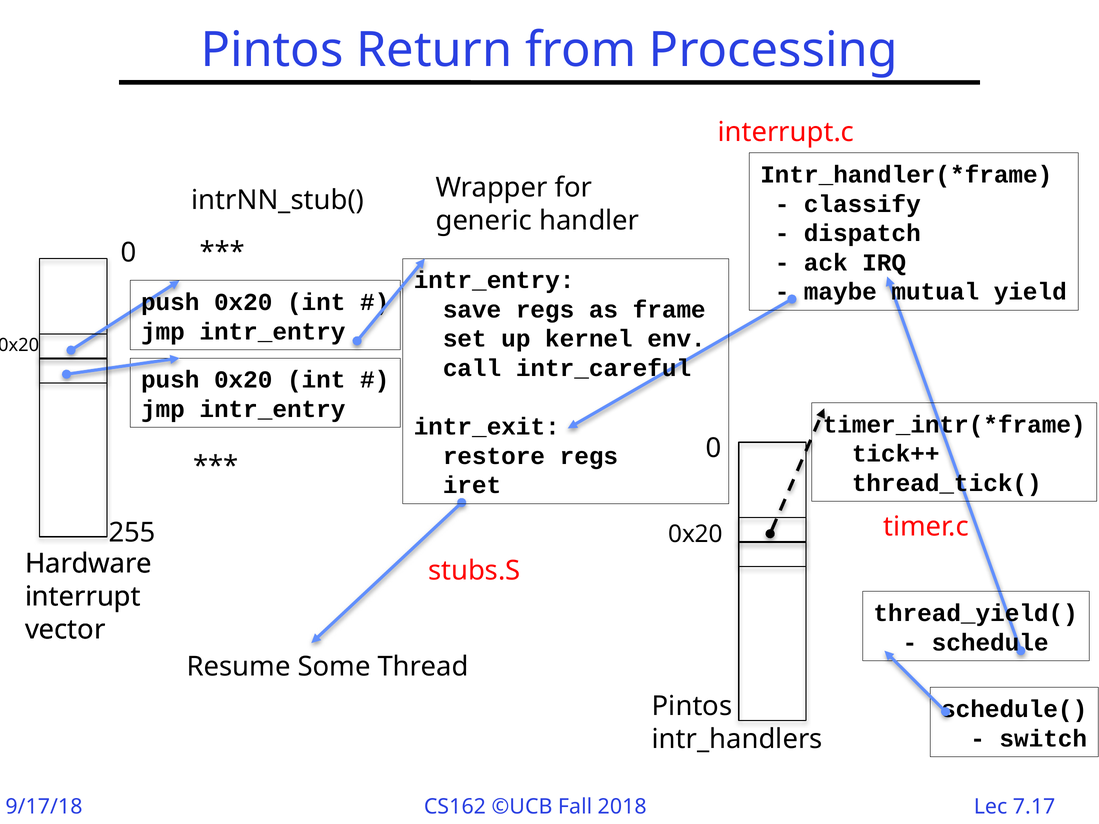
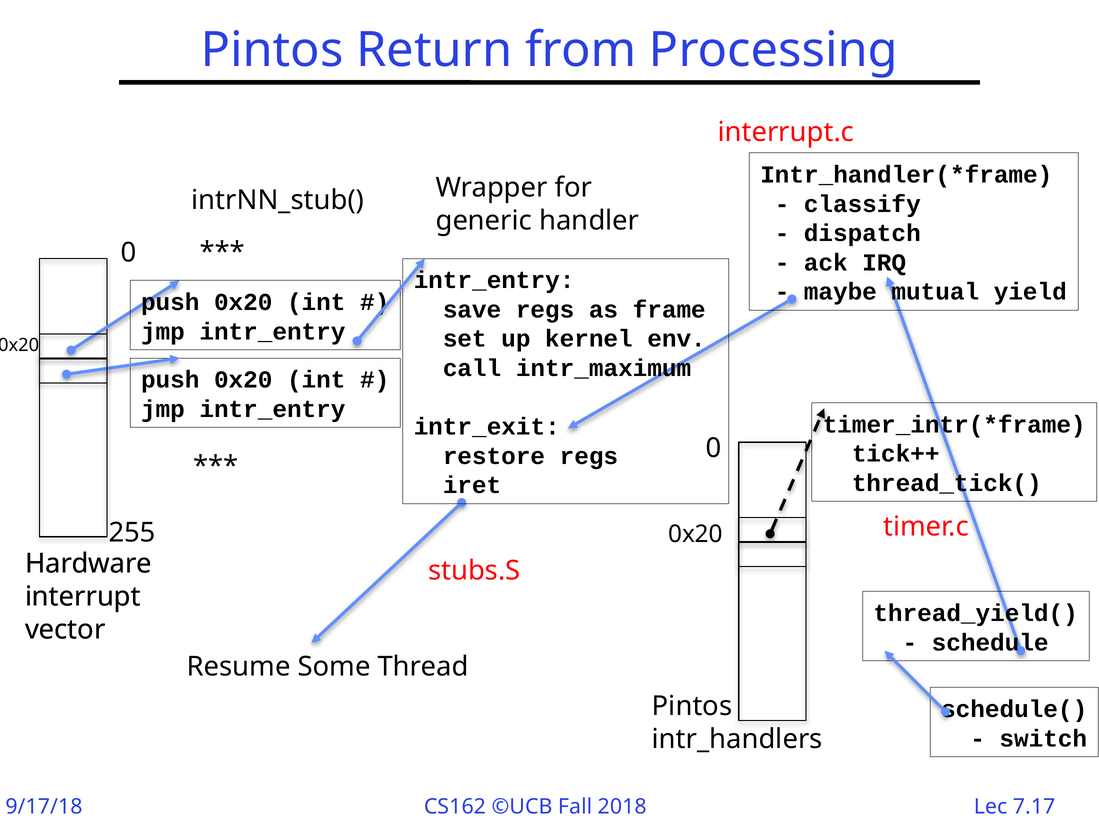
intr_careful: intr_careful -> intr_maximum (604, 368)
